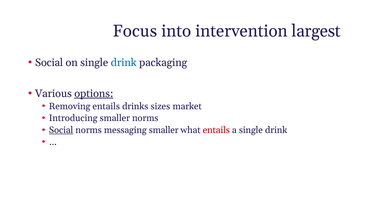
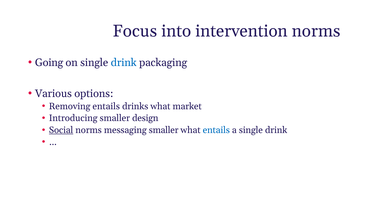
intervention largest: largest -> norms (316, 31)
Social: Social -> Going (49, 62)
options underline: present -> none (94, 93)
drinks sizes: sizes -> what (160, 106)
smaller norms: norms -> design (145, 118)
entails colour: red -> blue (216, 130)
